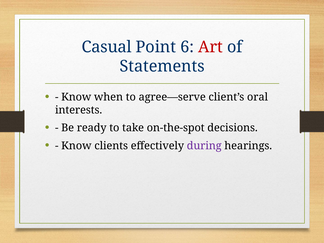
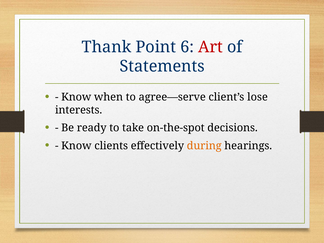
Casual: Casual -> Thank (107, 47)
oral: oral -> lose (258, 97)
during colour: purple -> orange (204, 146)
